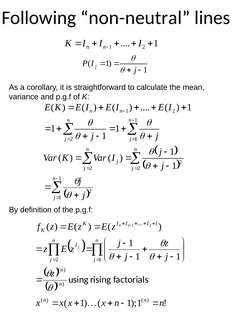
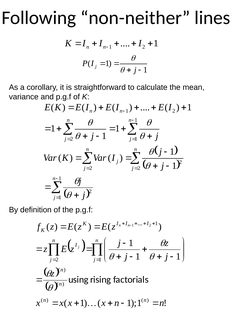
non-neutral: non-neutral -> non-neither (135, 18)
